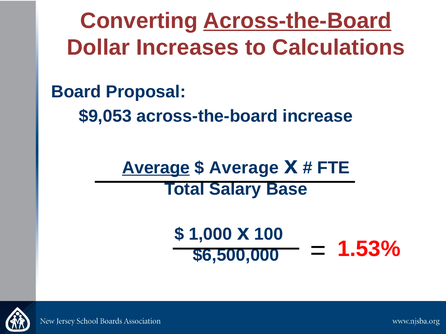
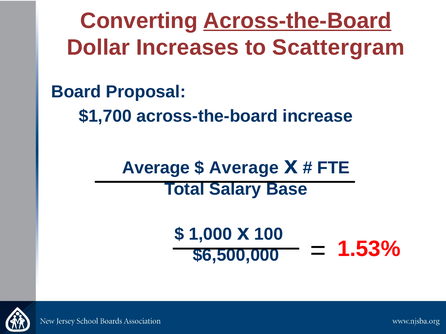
Calculations: Calculations -> Scattergram (338, 47)
$9,053: $9,053 -> $1,700 (105, 116)
Average underline: present -> none (156, 168)
